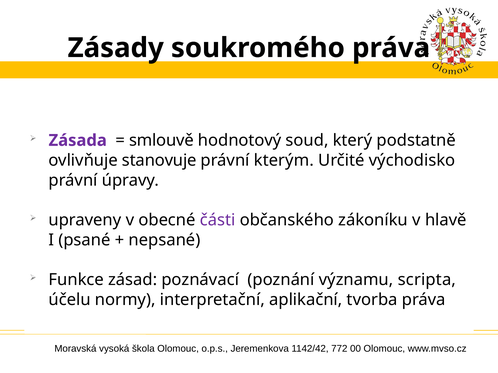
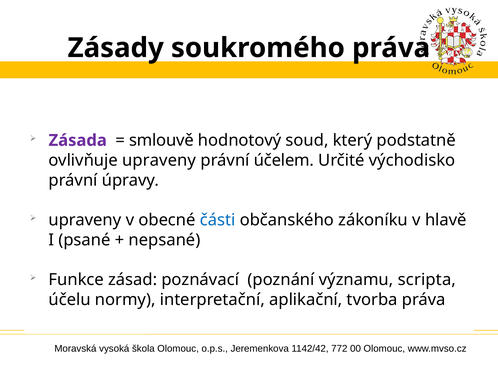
ovlivňuje stanovuje: stanovuje -> upraveny (159, 161)
kterým: kterým -> účelem (284, 161)
části colour: purple -> blue (218, 220)
